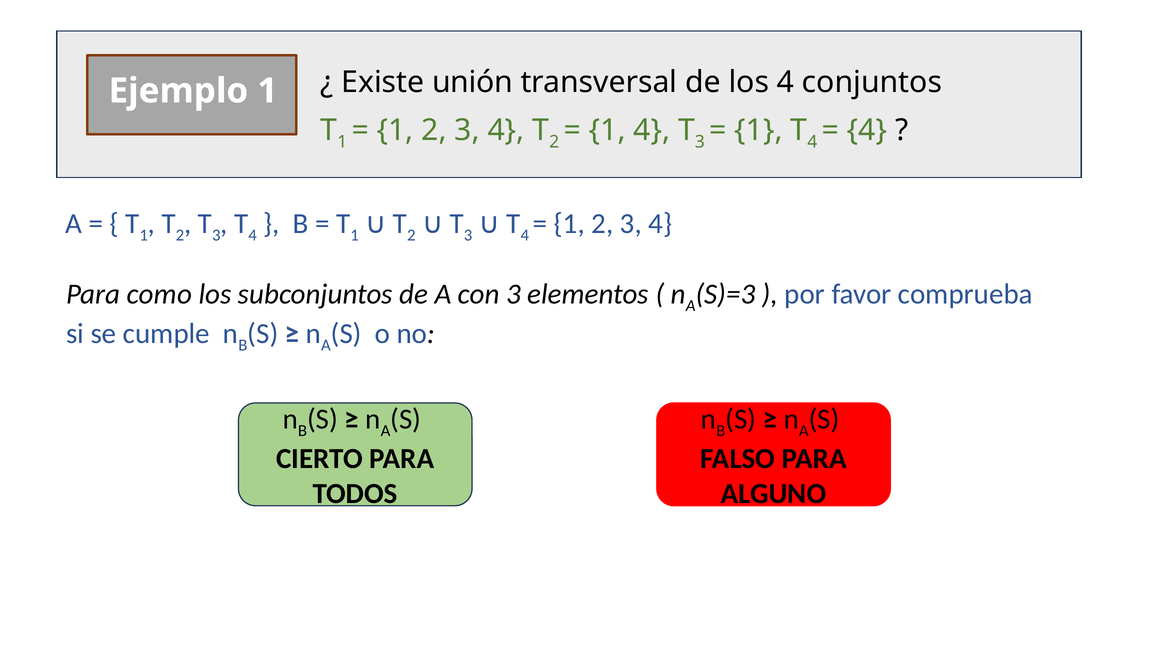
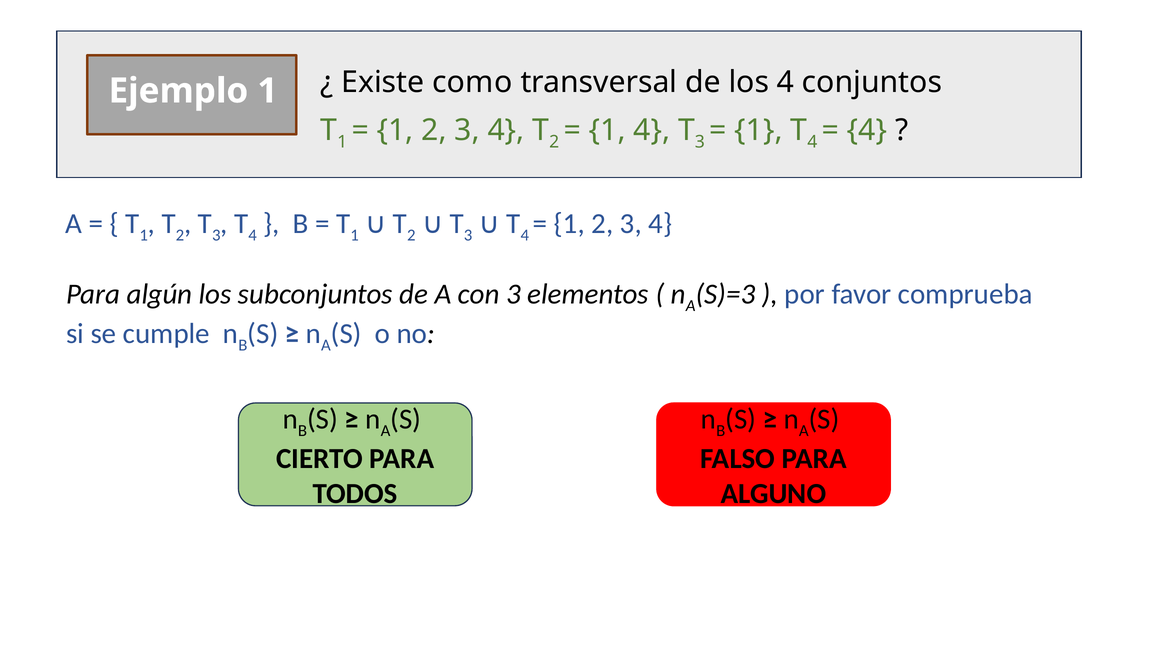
unión: unión -> como (472, 82)
como: como -> algún (160, 294)
